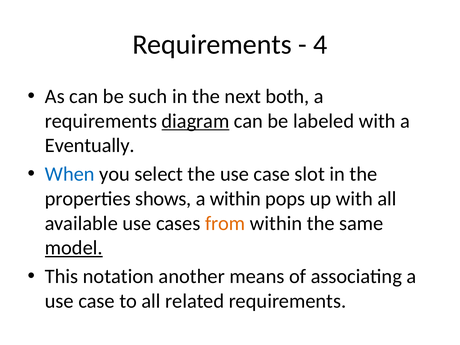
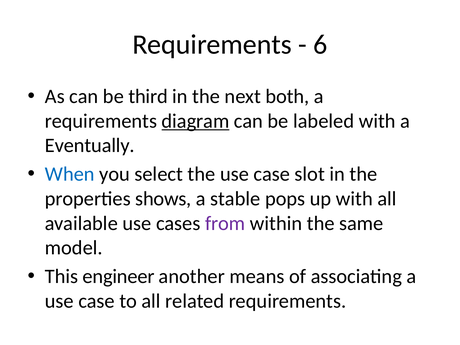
4: 4 -> 6 (320, 45)
such: such -> third (148, 96)
a within: within -> stable (235, 199)
from colour: orange -> purple (225, 223)
model underline: present -> none (74, 248)
notation: notation -> engineer (119, 276)
